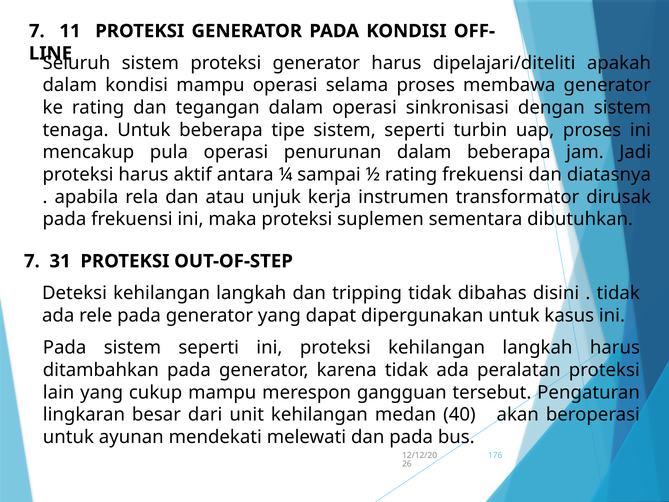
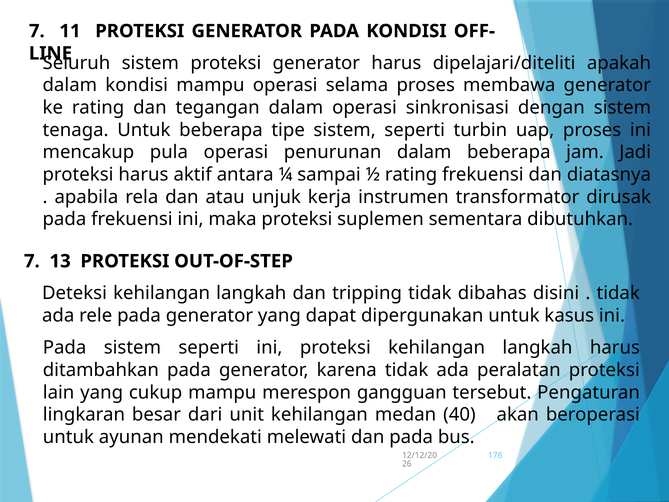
31: 31 -> 13 (60, 261)
